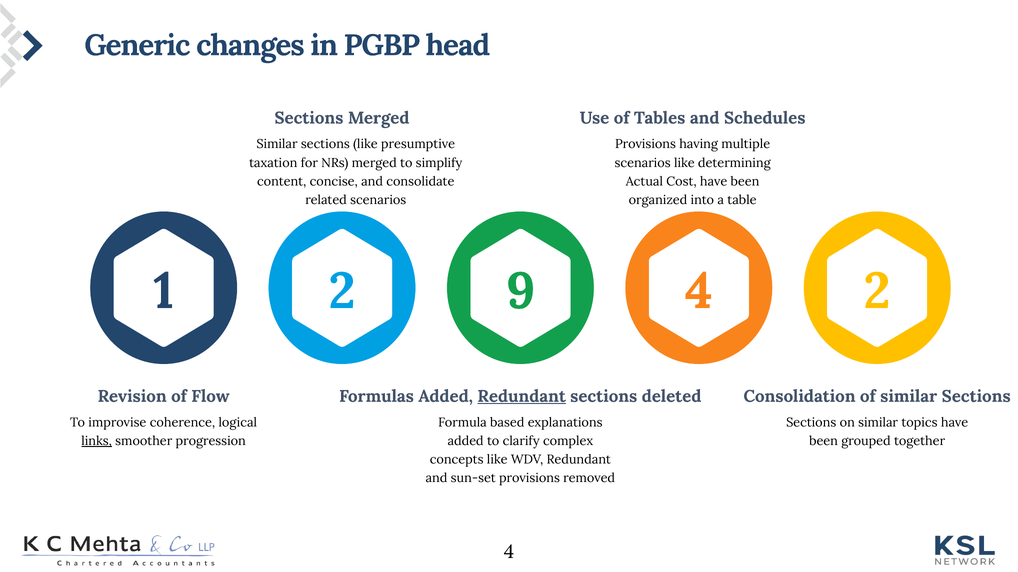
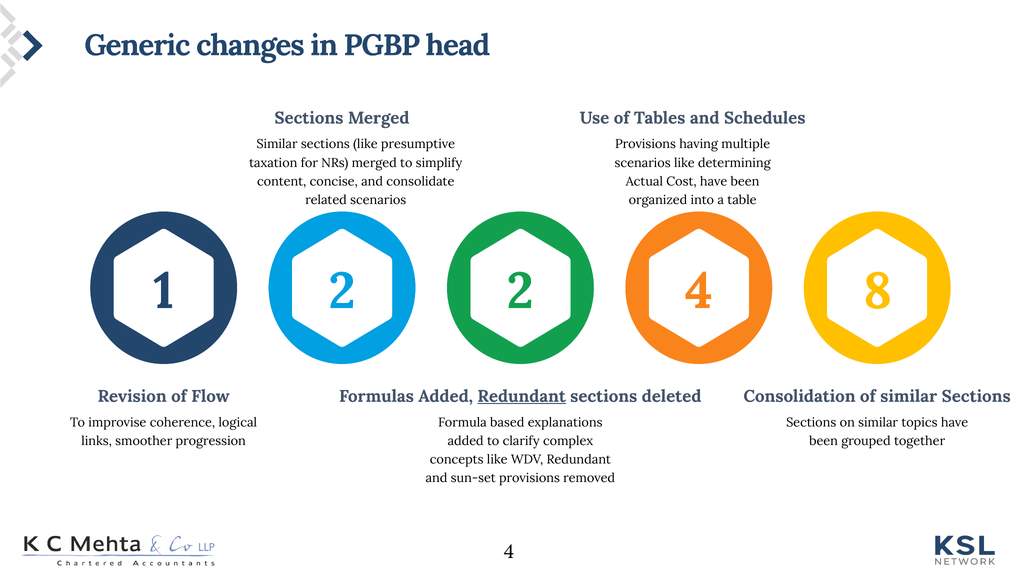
2 9: 9 -> 2 (520, 292)
4 2: 2 -> 8 (877, 292)
links underline: present -> none (97, 442)
